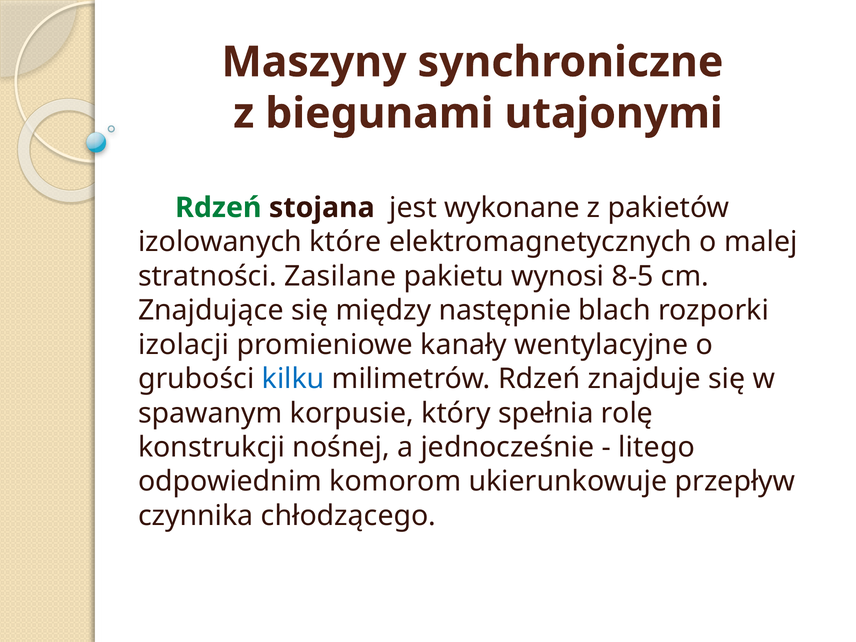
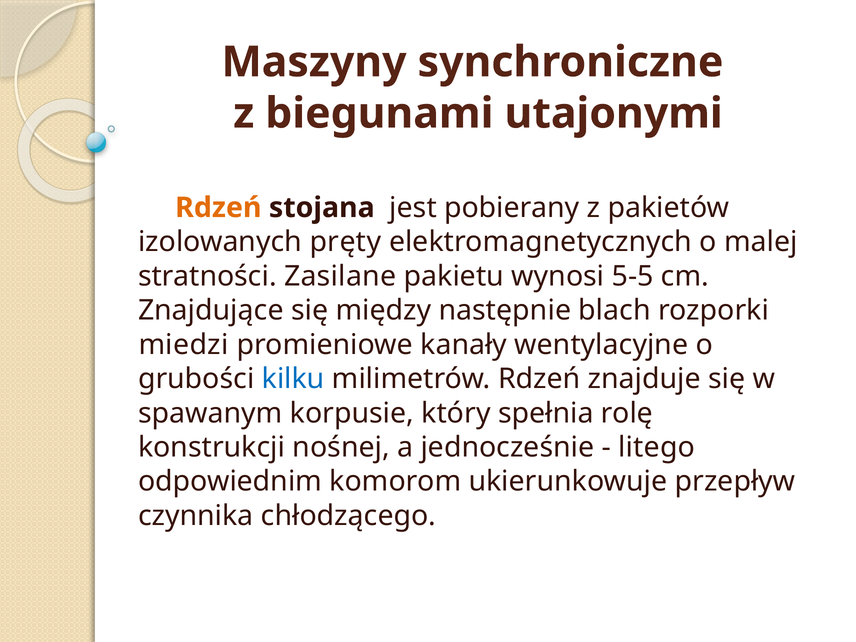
Rdzeń colour: green -> orange (218, 208)
wykonane: wykonane -> pobierany (512, 208)
które: które -> pręty (345, 242)
8-5: 8-5 -> 5-5 (633, 276)
izolacji: izolacji -> miedzi (183, 345)
